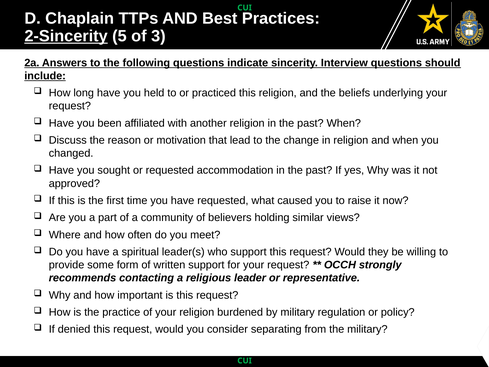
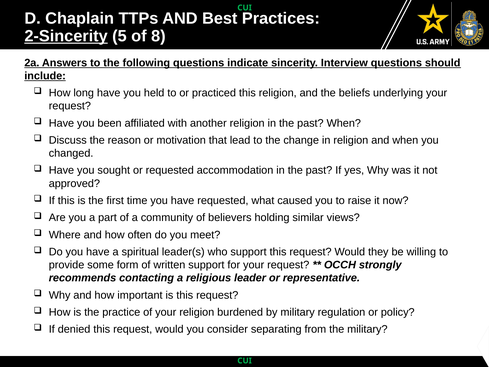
3: 3 -> 8 (158, 36)
